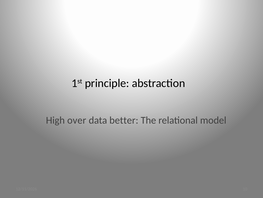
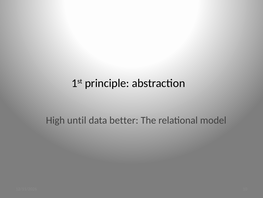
over: over -> until (77, 120)
